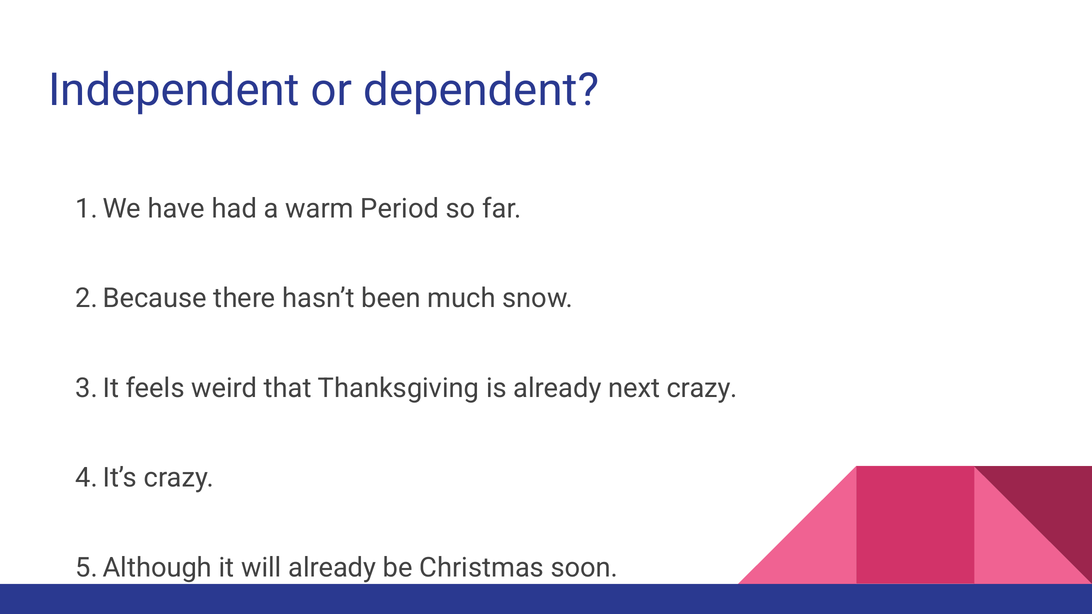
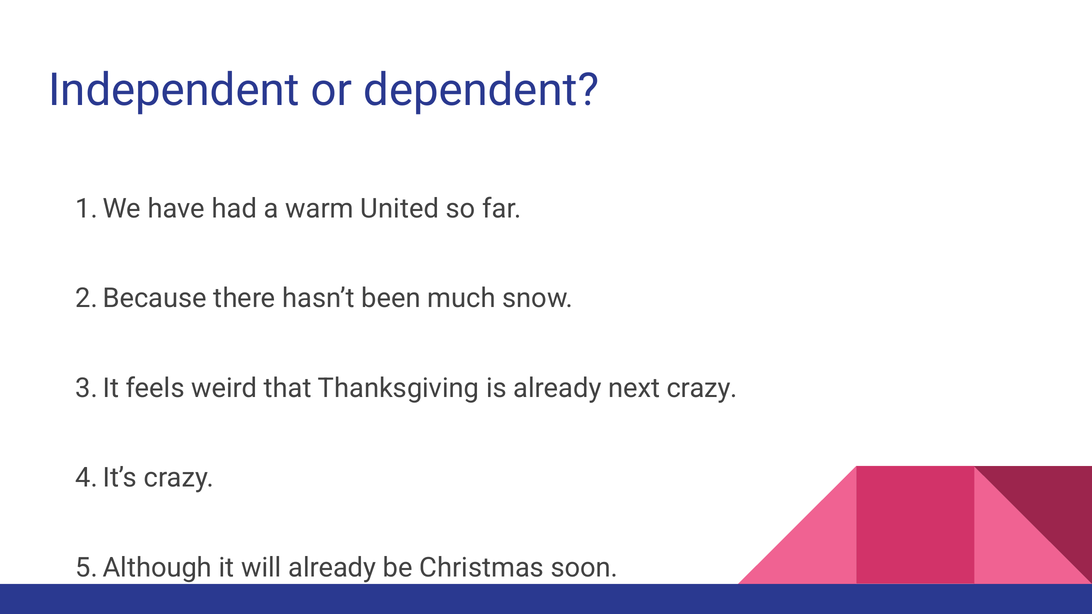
Period: Period -> United (400, 209)
